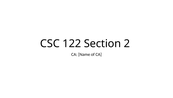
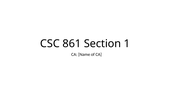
122: 122 -> 861 (72, 43)
2: 2 -> 1 (127, 43)
